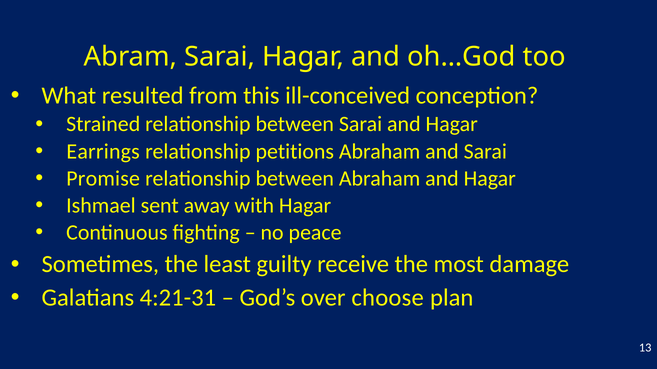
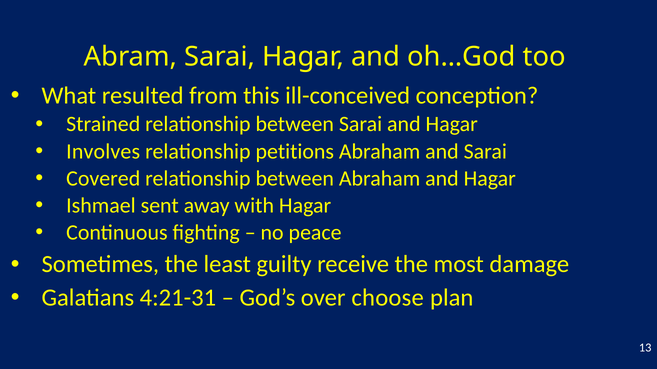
Earrings: Earrings -> Involves (103, 152)
Promise: Promise -> Covered (103, 179)
